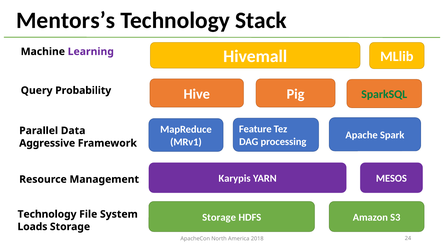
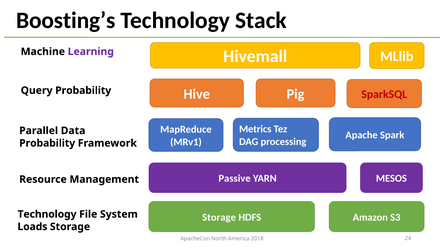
Mentors’s: Mentors’s -> Boosting’s (66, 20)
SparkSQL colour: green -> red (384, 94)
Feature: Feature -> Metrics (255, 129)
Aggressive: Aggressive -> Probability (47, 143)
Karypis: Karypis -> Passive (235, 178)
